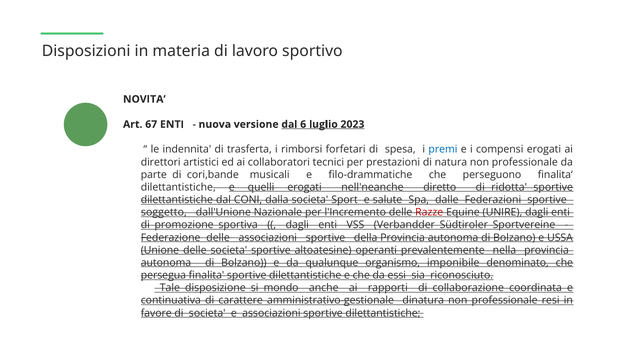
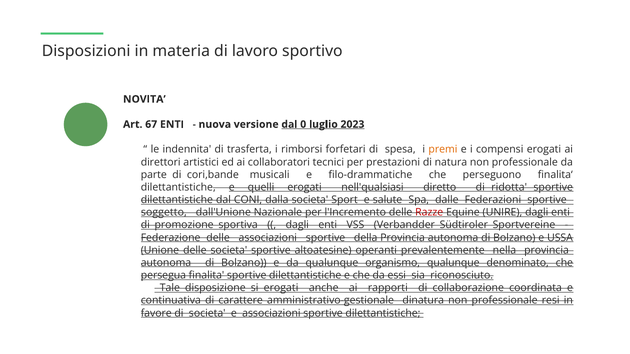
6: 6 -> 0 (303, 124)
premi colour: blue -> orange (443, 150)
nell'neanche: nell'neanche -> nell'qualsiasi (373, 187)
organismo imponibile: imponibile -> qualunque (453, 263)
si mondo: mondo -> erogati (281, 288)
